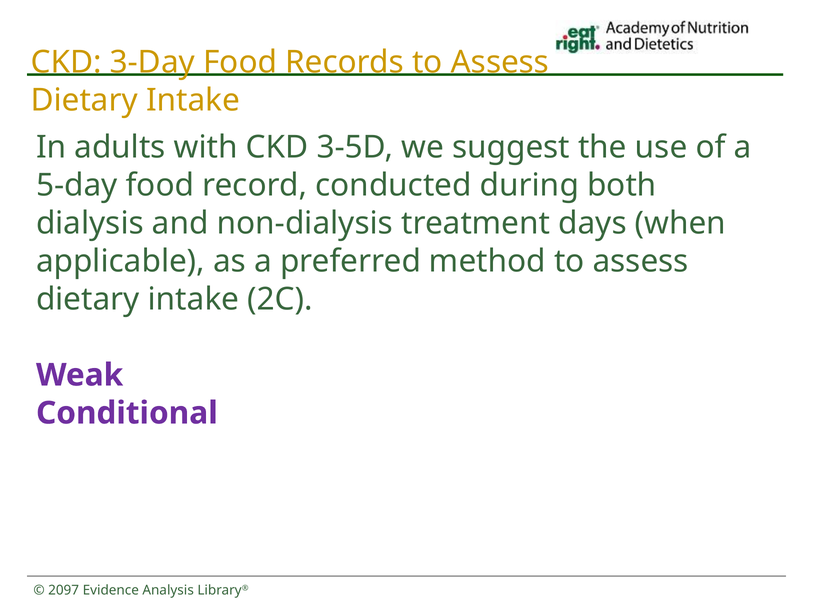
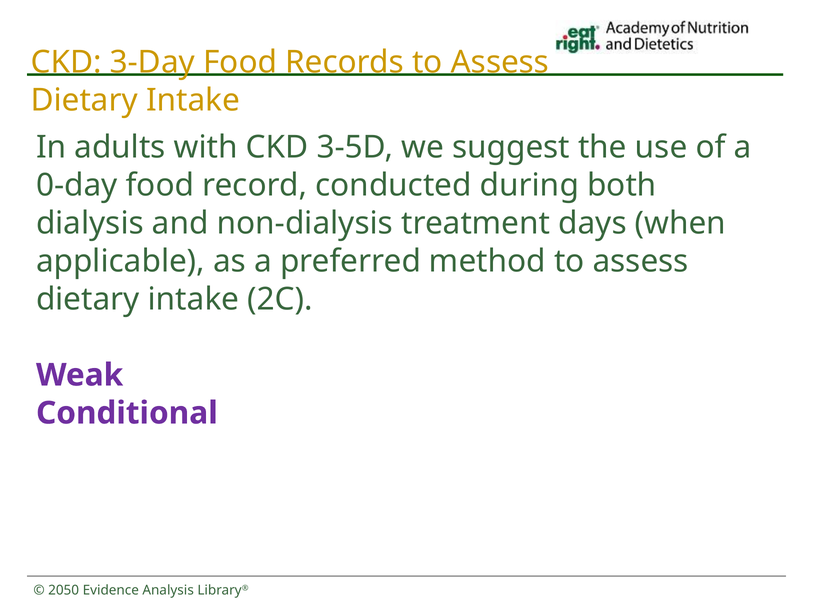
5-day: 5-day -> 0-day (77, 185)
2097: 2097 -> 2050 (64, 590)
